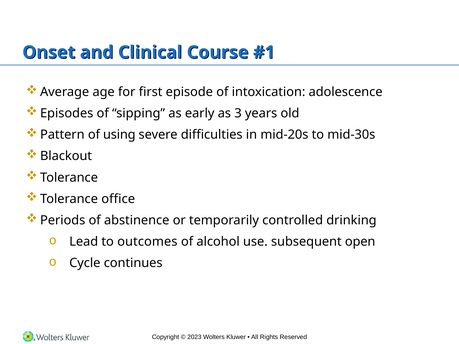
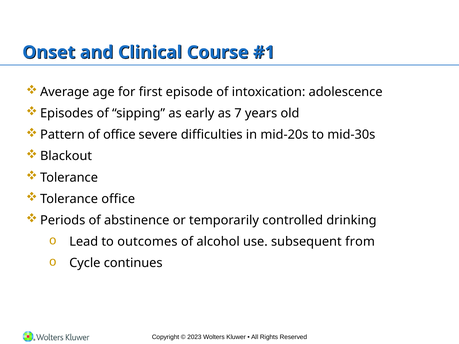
3: 3 -> 7 (238, 113)
of using: using -> office (119, 135)
open: open -> from (360, 242)
